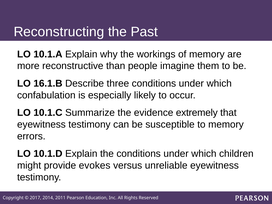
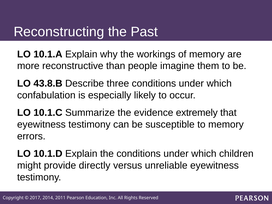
16.1.B: 16.1.B -> 43.8.B (48, 83)
evokes: evokes -> directly (95, 165)
